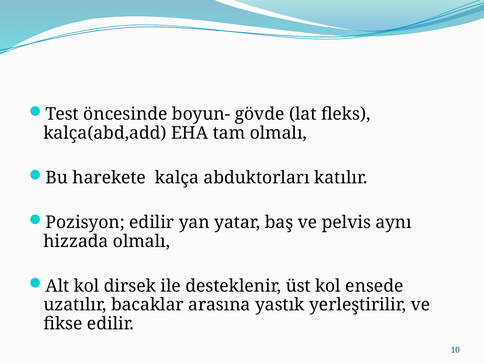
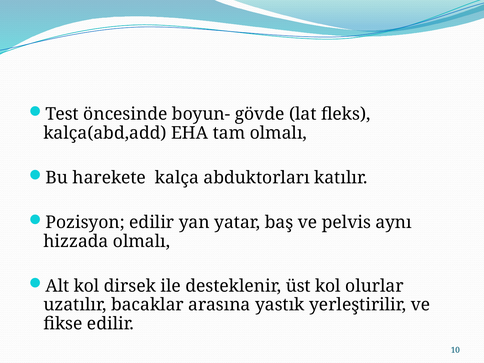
ensede: ensede -> olurlar (374, 286)
